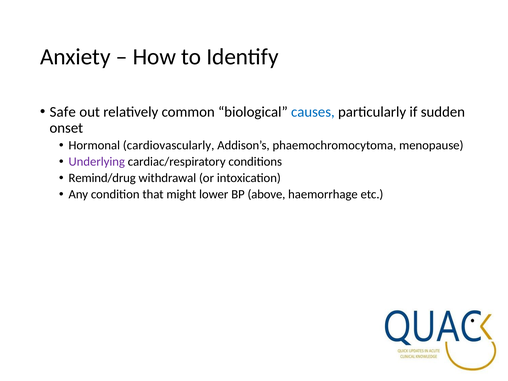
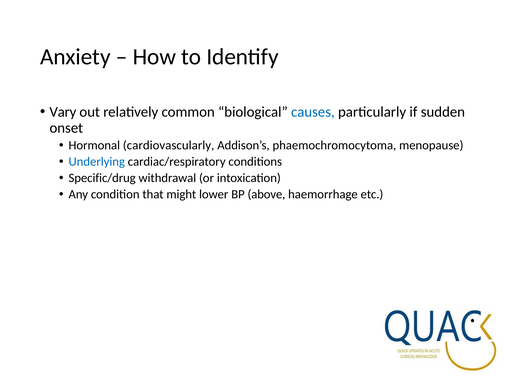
Safe: Safe -> Vary (63, 112)
Underlying colour: purple -> blue (97, 162)
Remind/drug: Remind/drug -> Specific/drug (102, 178)
